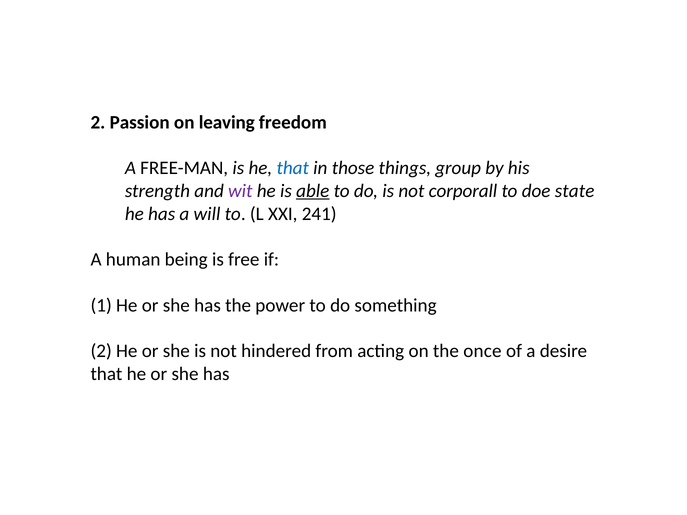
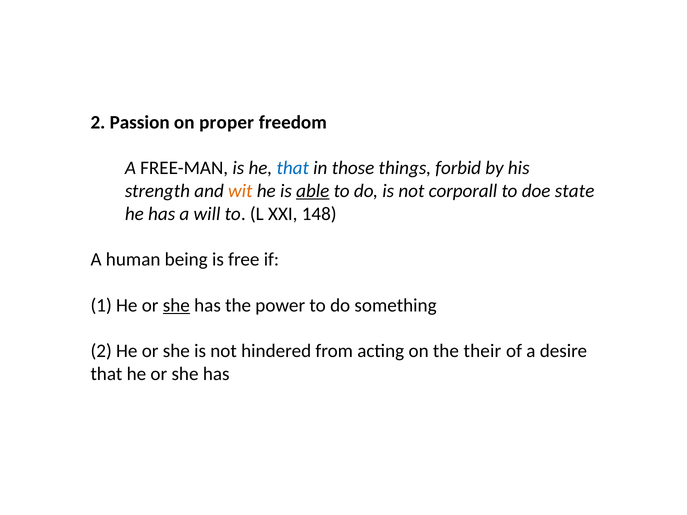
leaving: leaving -> proper (227, 122)
group: group -> forbid (458, 168)
wit colour: purple -> orange (240, 191)
241: 241 -> 148 (319, 214)
she underline: none -> present (176, 306)
once: once -> their (482, 351)
